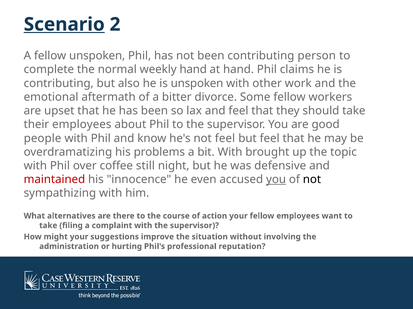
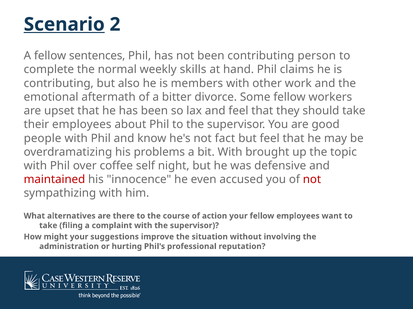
fellow unspoken: unspoken -> sentences (97, 56)
weekly hand: hand -> skills (193, 70)
is unspoken: unspoken -> members (197, 83)
not feel: feel -> fact (225, 139)
still: still -> self (145, 166)
you underline: present -> none (276, 180)
not colour: black -> red (312, 180)
